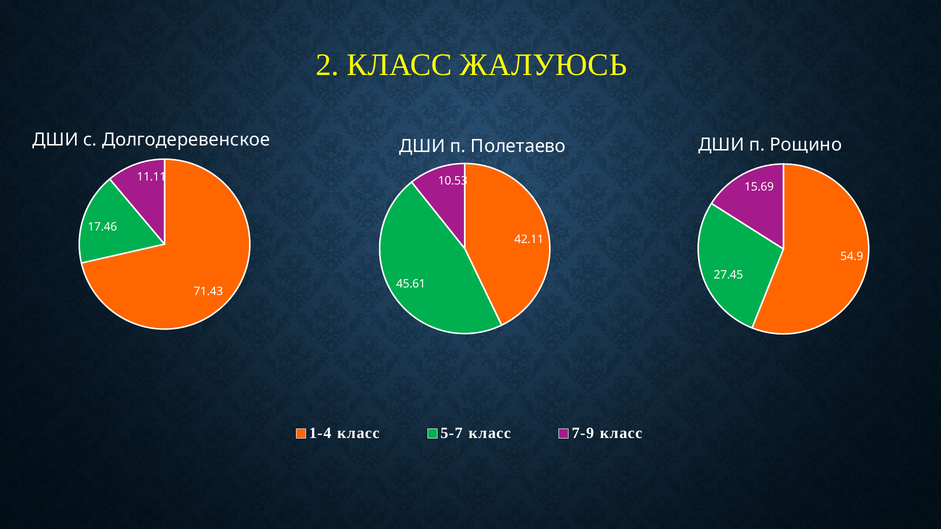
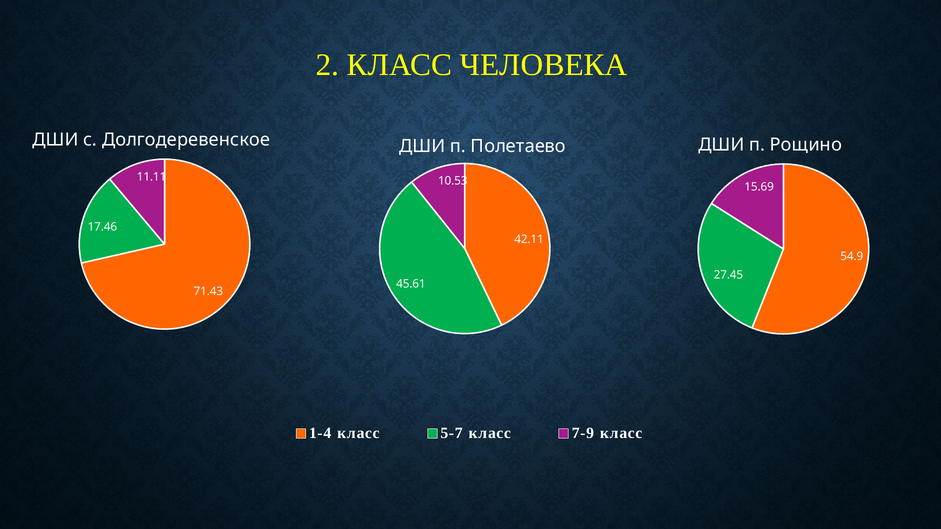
ЖАЛУЮСЬ: ЖАЛУЮСЬ -> ЧЕЛОВЕКА (544, 65)
